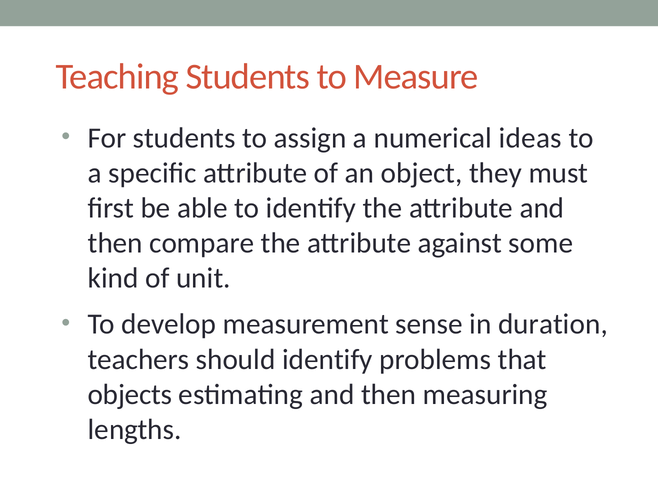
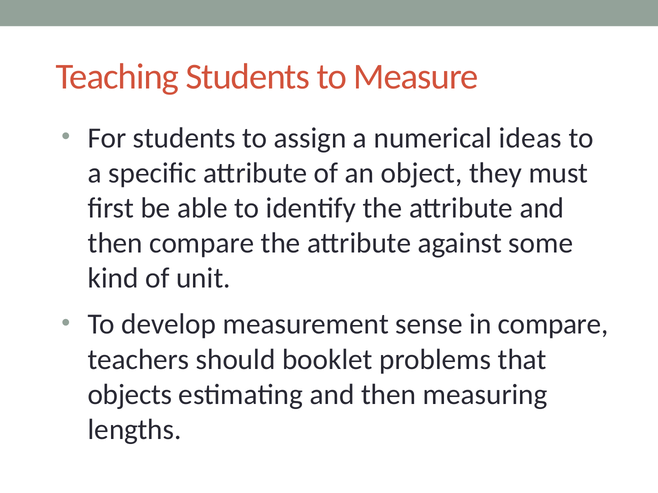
in duration: duration -> compare (553, 325)
should identify: identify -> booklet (327, 360)
